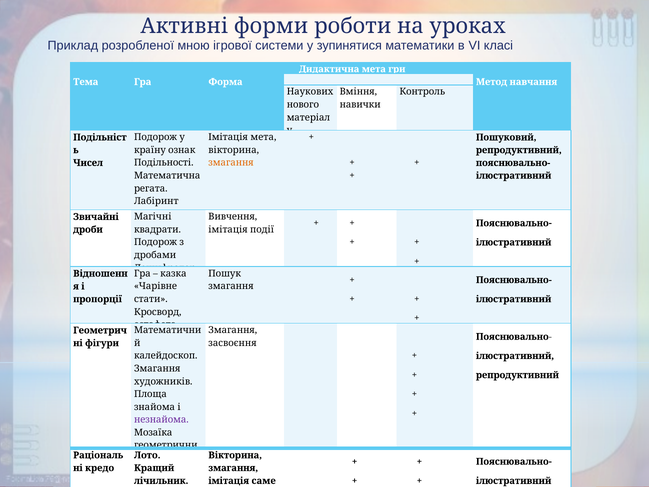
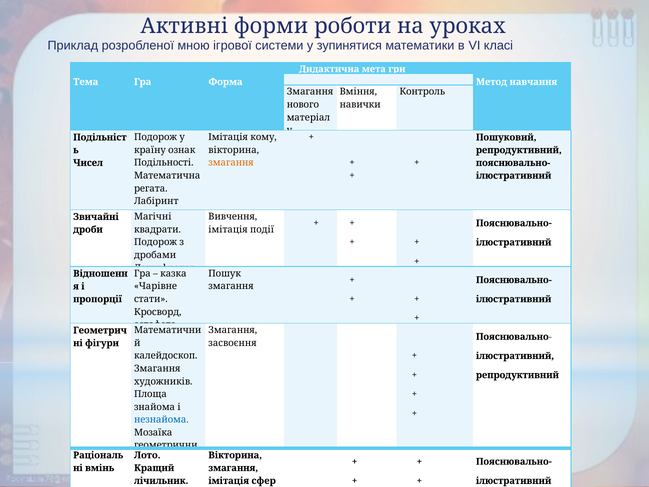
Наукових: Наукових -> Змагання (310, 92)
Імітація мета: мета -> кому (264, 137)
незнайома colour: purple -> blue (161, 420)
кредо: кредо -> вмінь (100, 468)
саме: саме -> сфер (264, 481)
